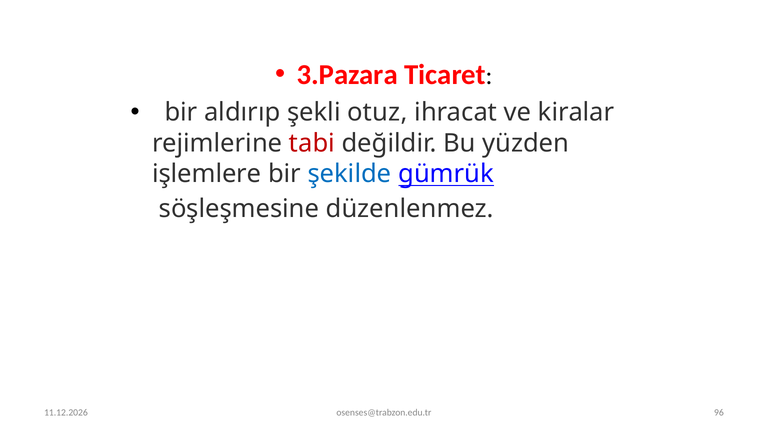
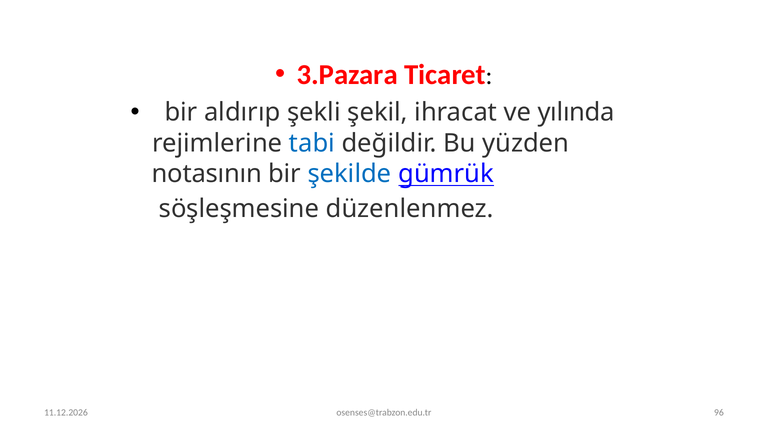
otuz: otuz -> şekil (378, 112)
kiralar: kiralar -> yılında (576, 112)
tabi colour: red -> blue (312, 143)
işlemlere: işlemlere -> notasının (207, 174)
